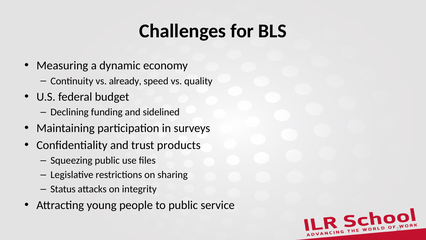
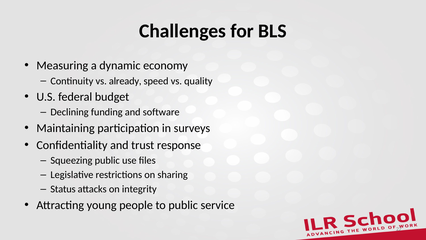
sidelined: sidelined -> software (161, 112)
products: products -> response (179, 145)
